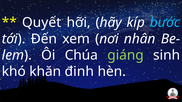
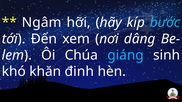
Quyết: Quyết -> Ngâm (42, 23)
nhân: nhân -> dâng (140, 39)
giáng colour: light green -> light blue (126, 55)
